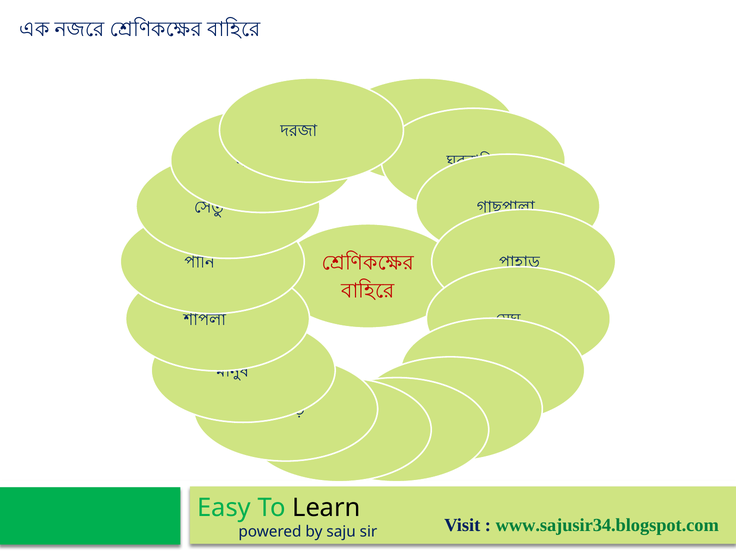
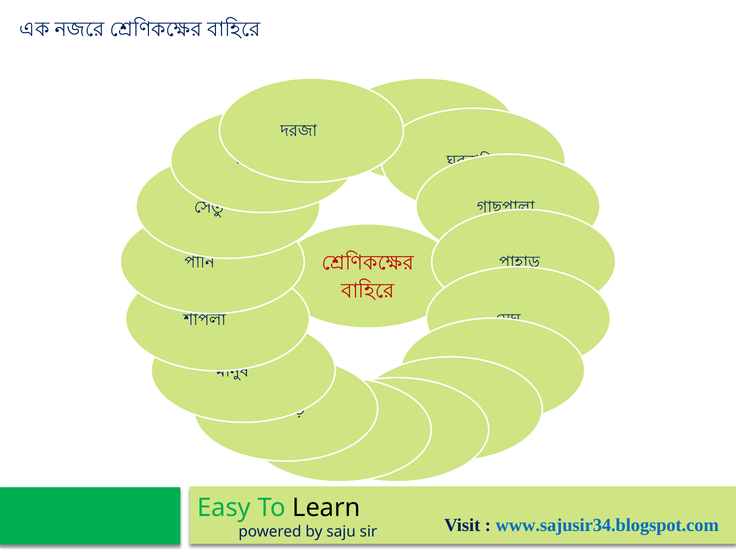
www.sajusir34.blogspot.com colour: green -> blue (607, 525)
